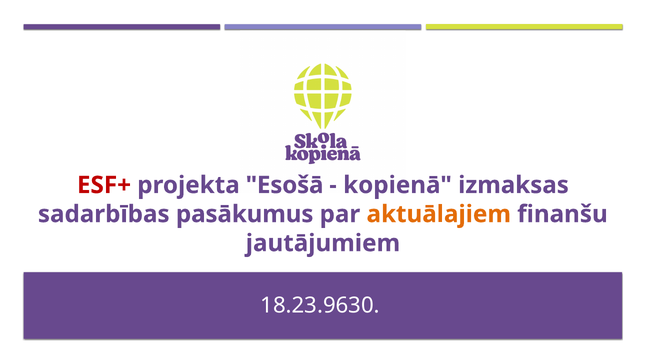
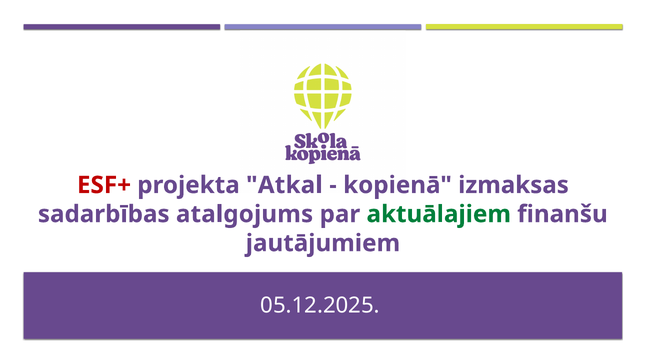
Esošā: Esošā -> Atkal (284, 185)
pasākumus: pasākumus -> atalgojums (245, 214)
aktuālajiem colour: orange -> green (439, 214)
18.23.9630: 18.23.9630 -> 05.12.2025 (320, 306)
